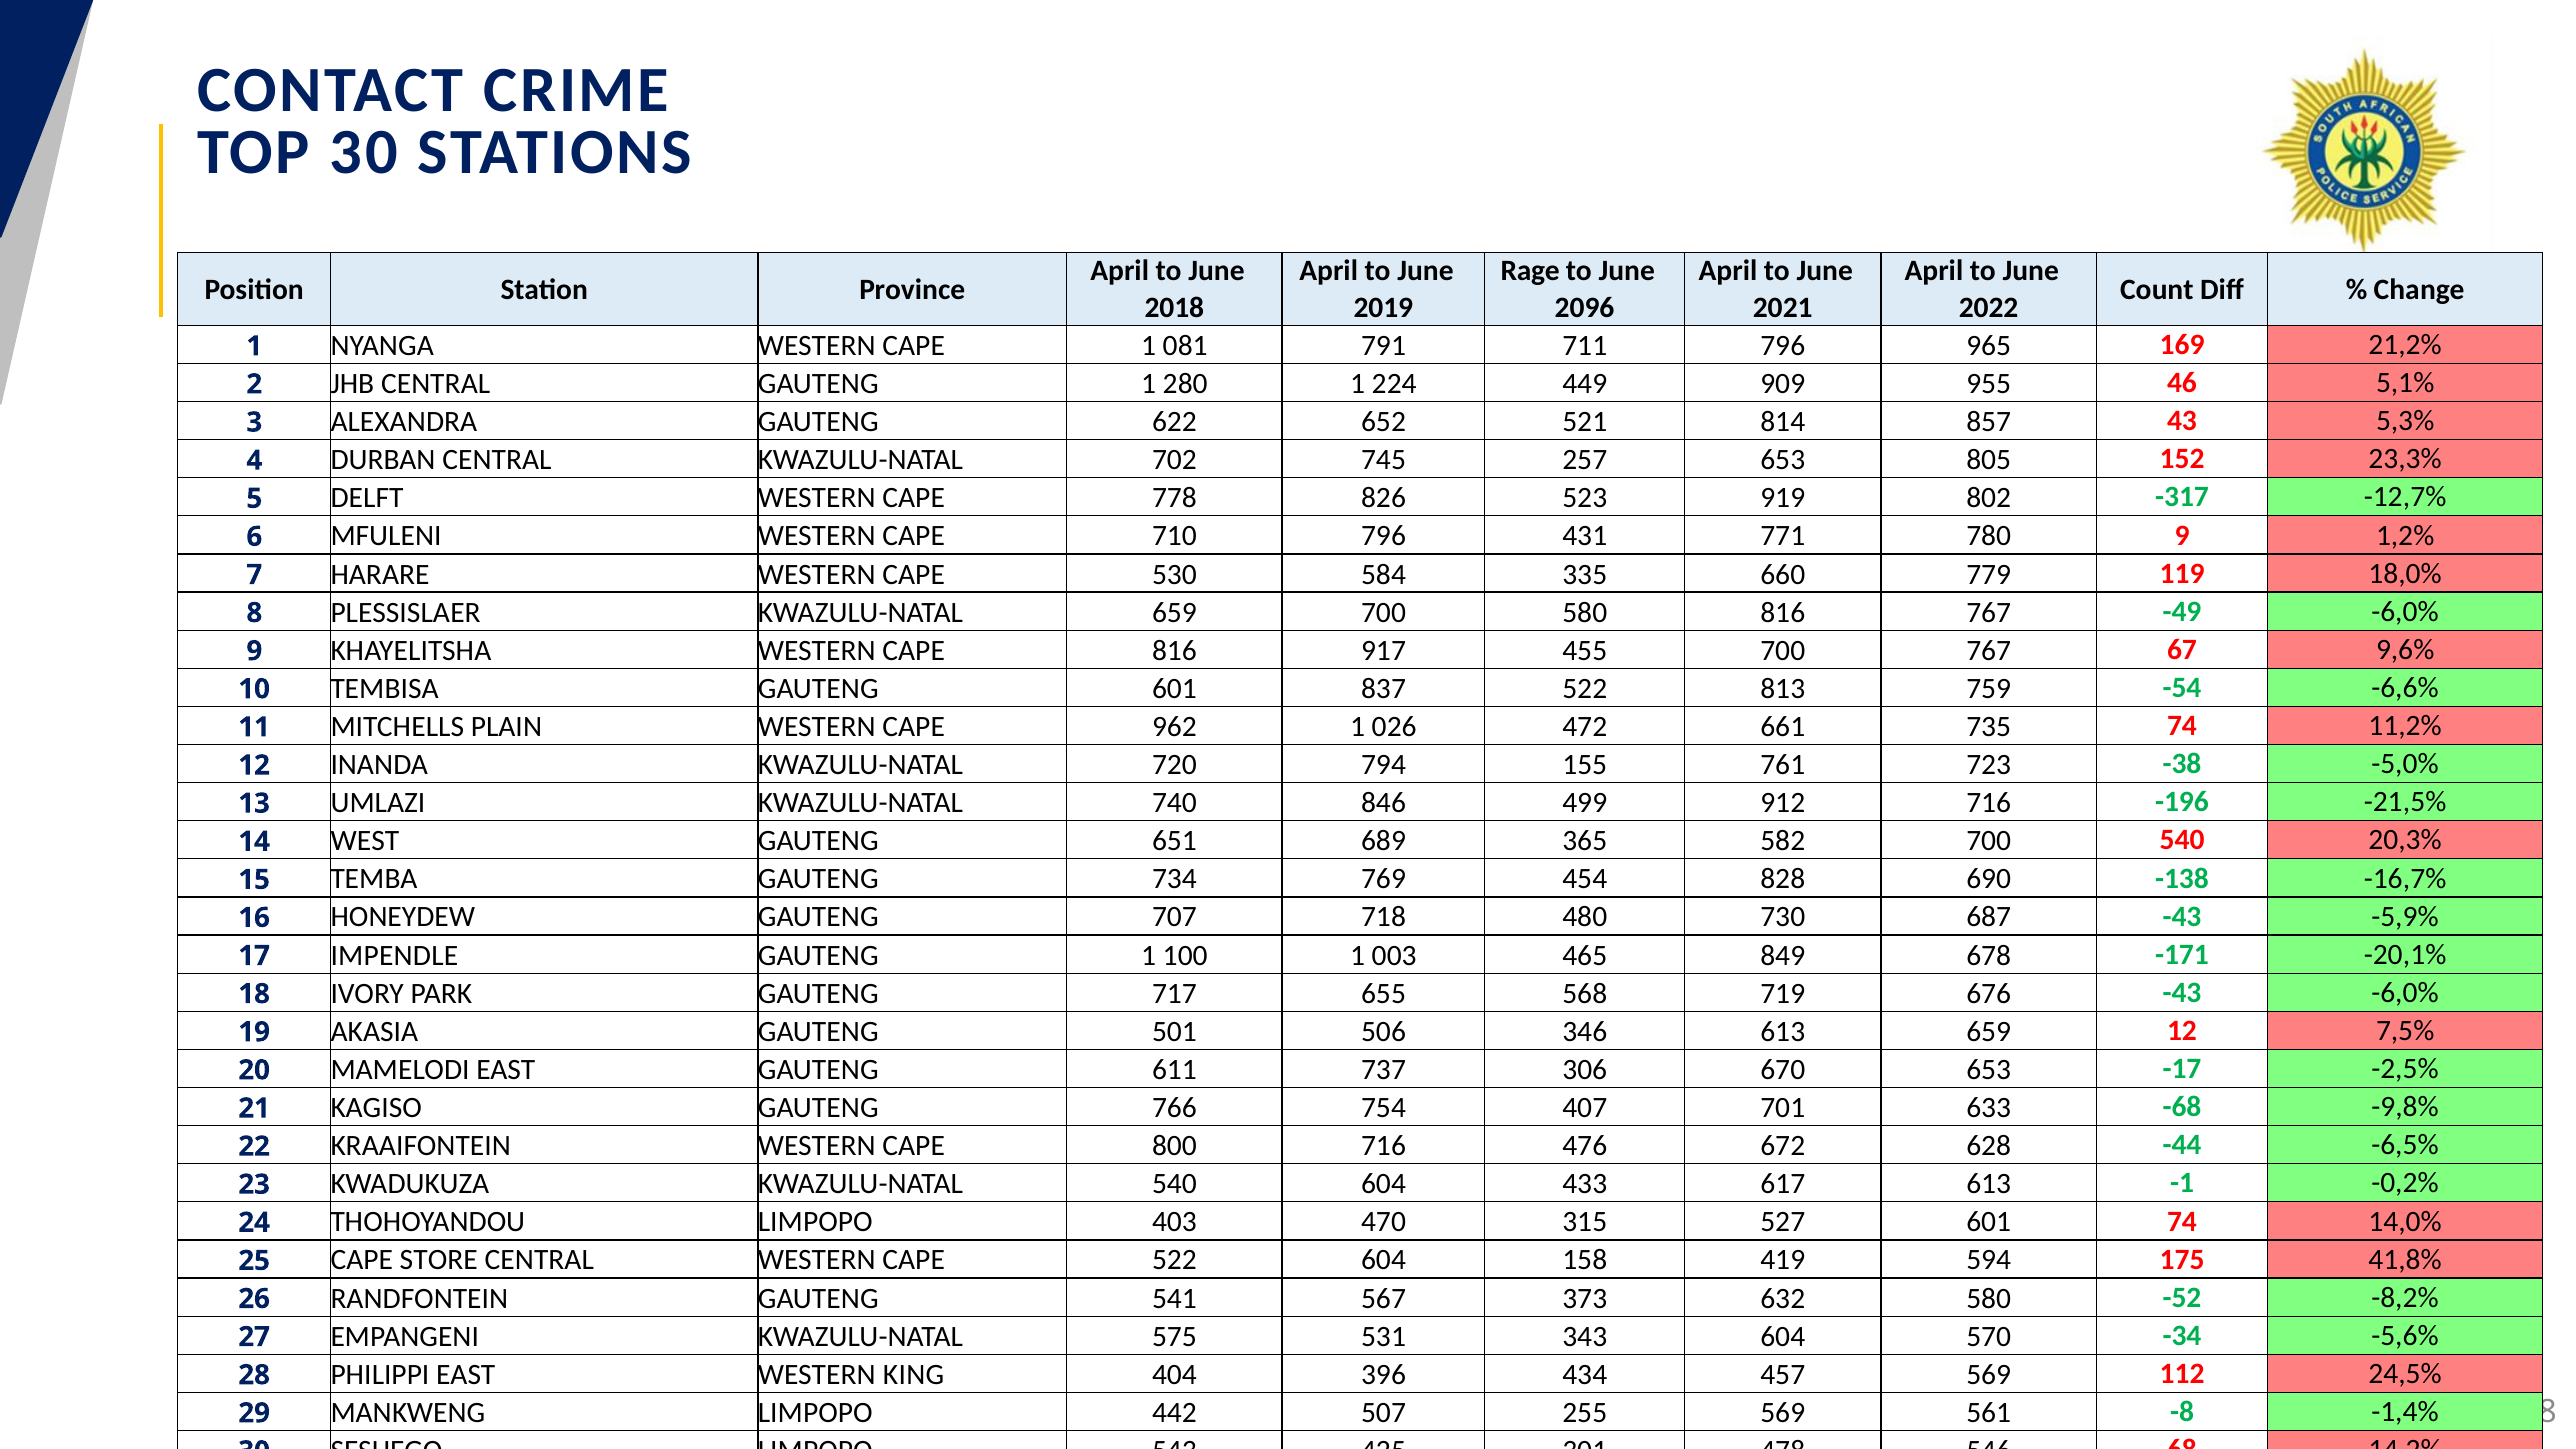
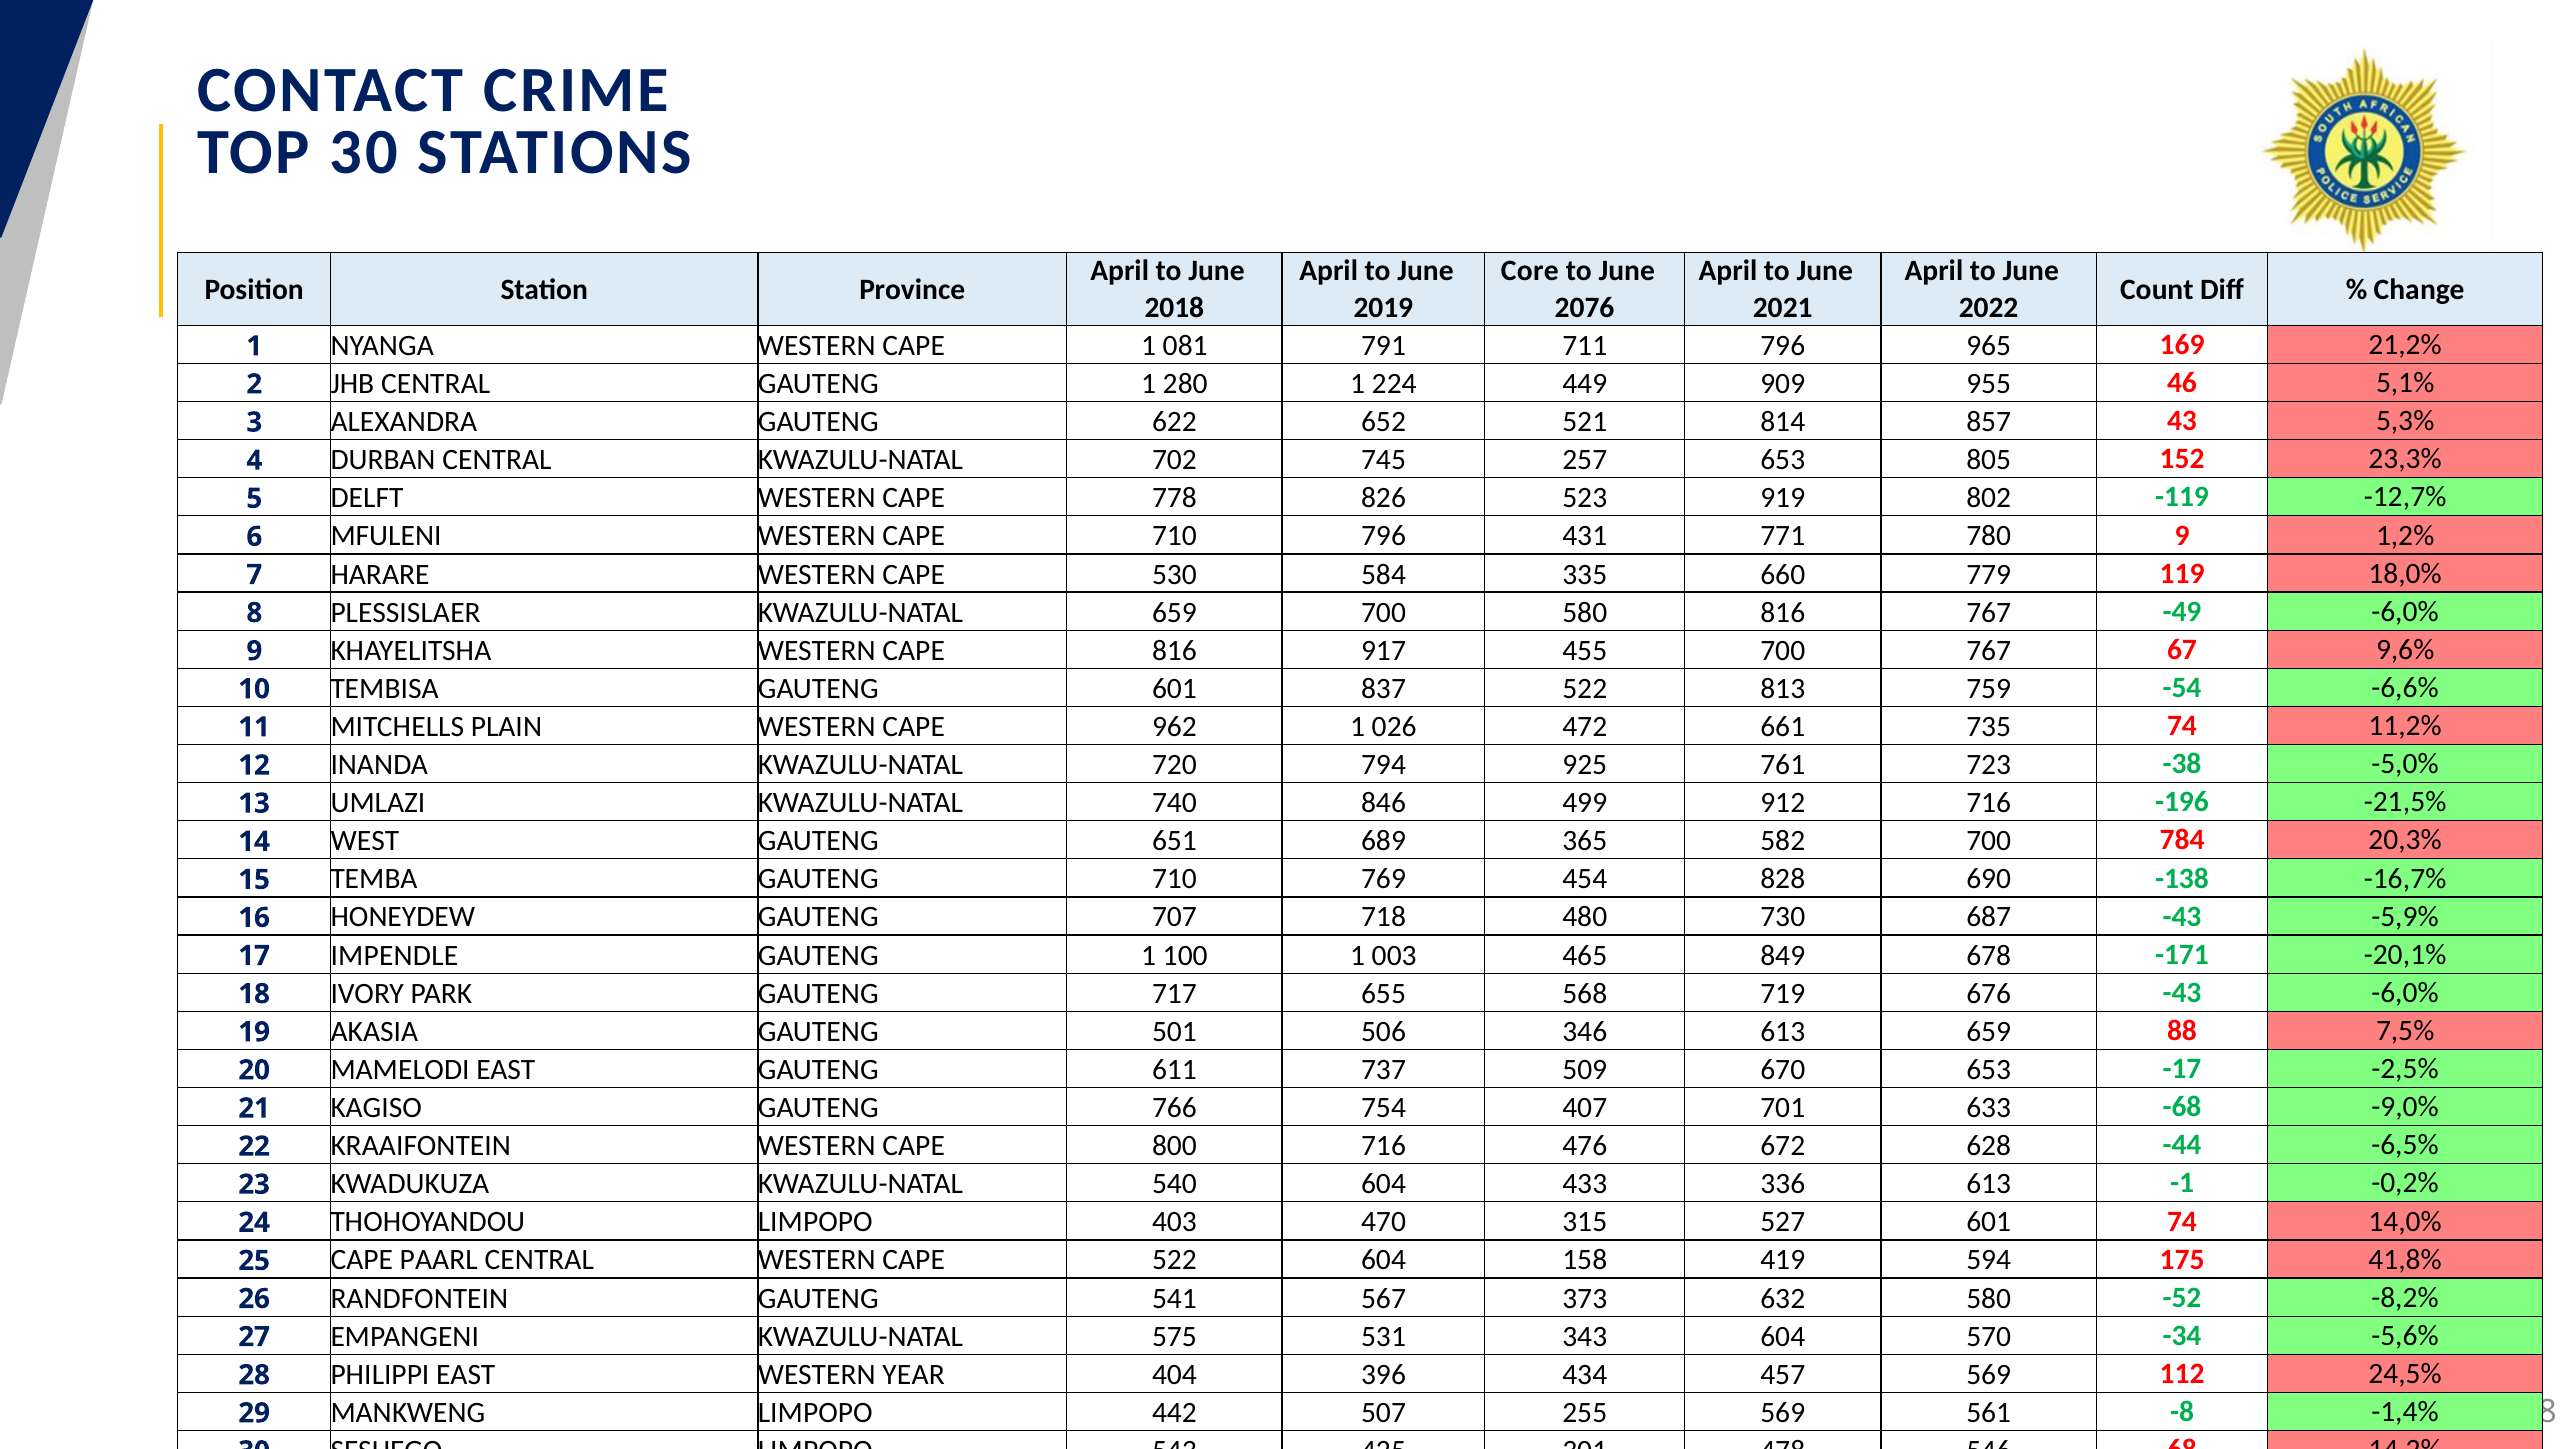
Rage: Rage -> Core (1530, 271)
2096: 2096 -> 2076 (1585, 307)
-317: -317 -> -119 (2182, 497)
155: 155 -> 925 (1585, 765)
700 540: 540 -> 784 (2182, 840)
GAUTENG 734: 734 -> 710 (1174, 879)
659 12: 12 -> 88 (2182, 1031)
306: 306 -> 509 (1585, 1070)
-9,8%: -9,8% -> -9,0% (2405, 1107)
617: 617 -> 336 (1783, 1184)
STORE: STORE -> PAARL (439, 1260)
KING: KING -> YEAR (914, 1375)
